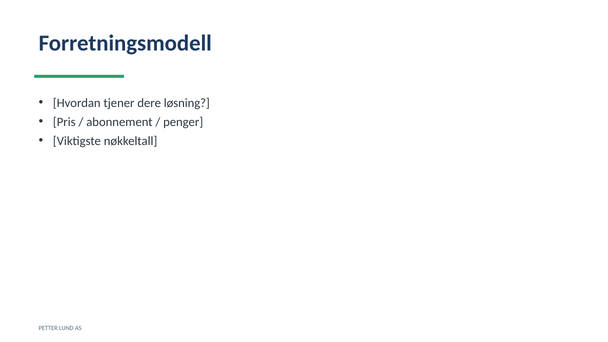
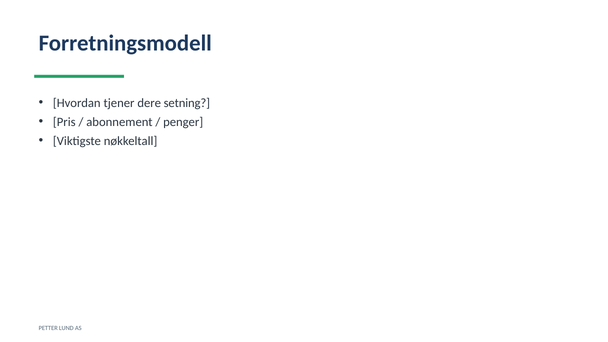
løsning: løsning -> setning (187, 103)
